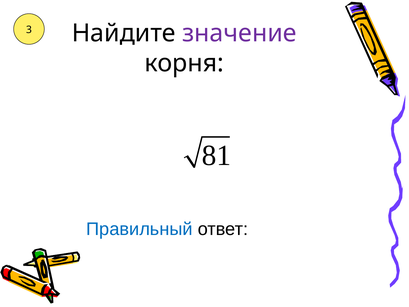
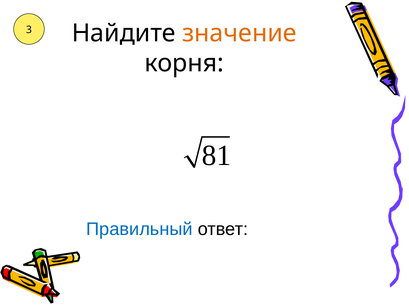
значение colour: purple -> orange (239, 33)
